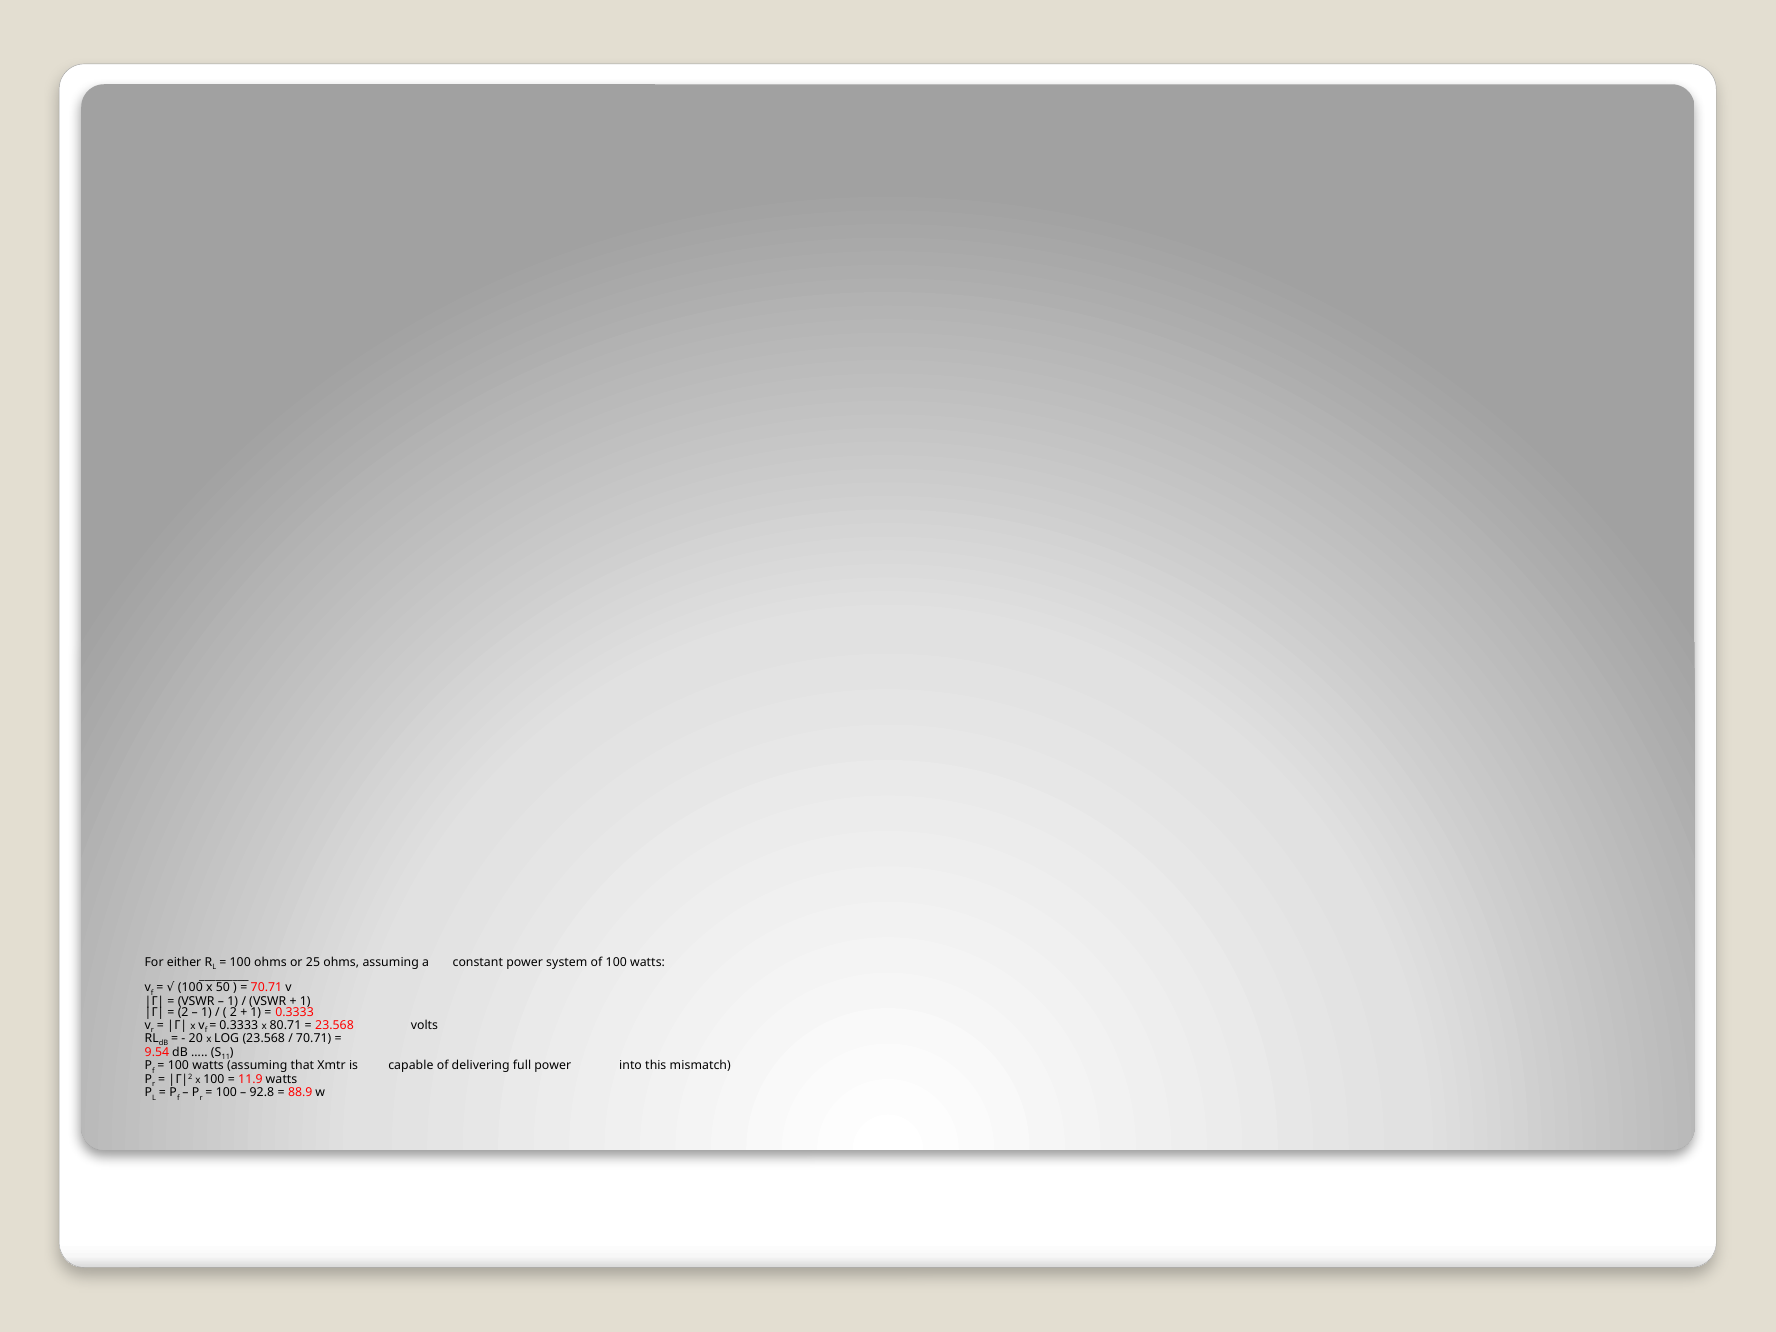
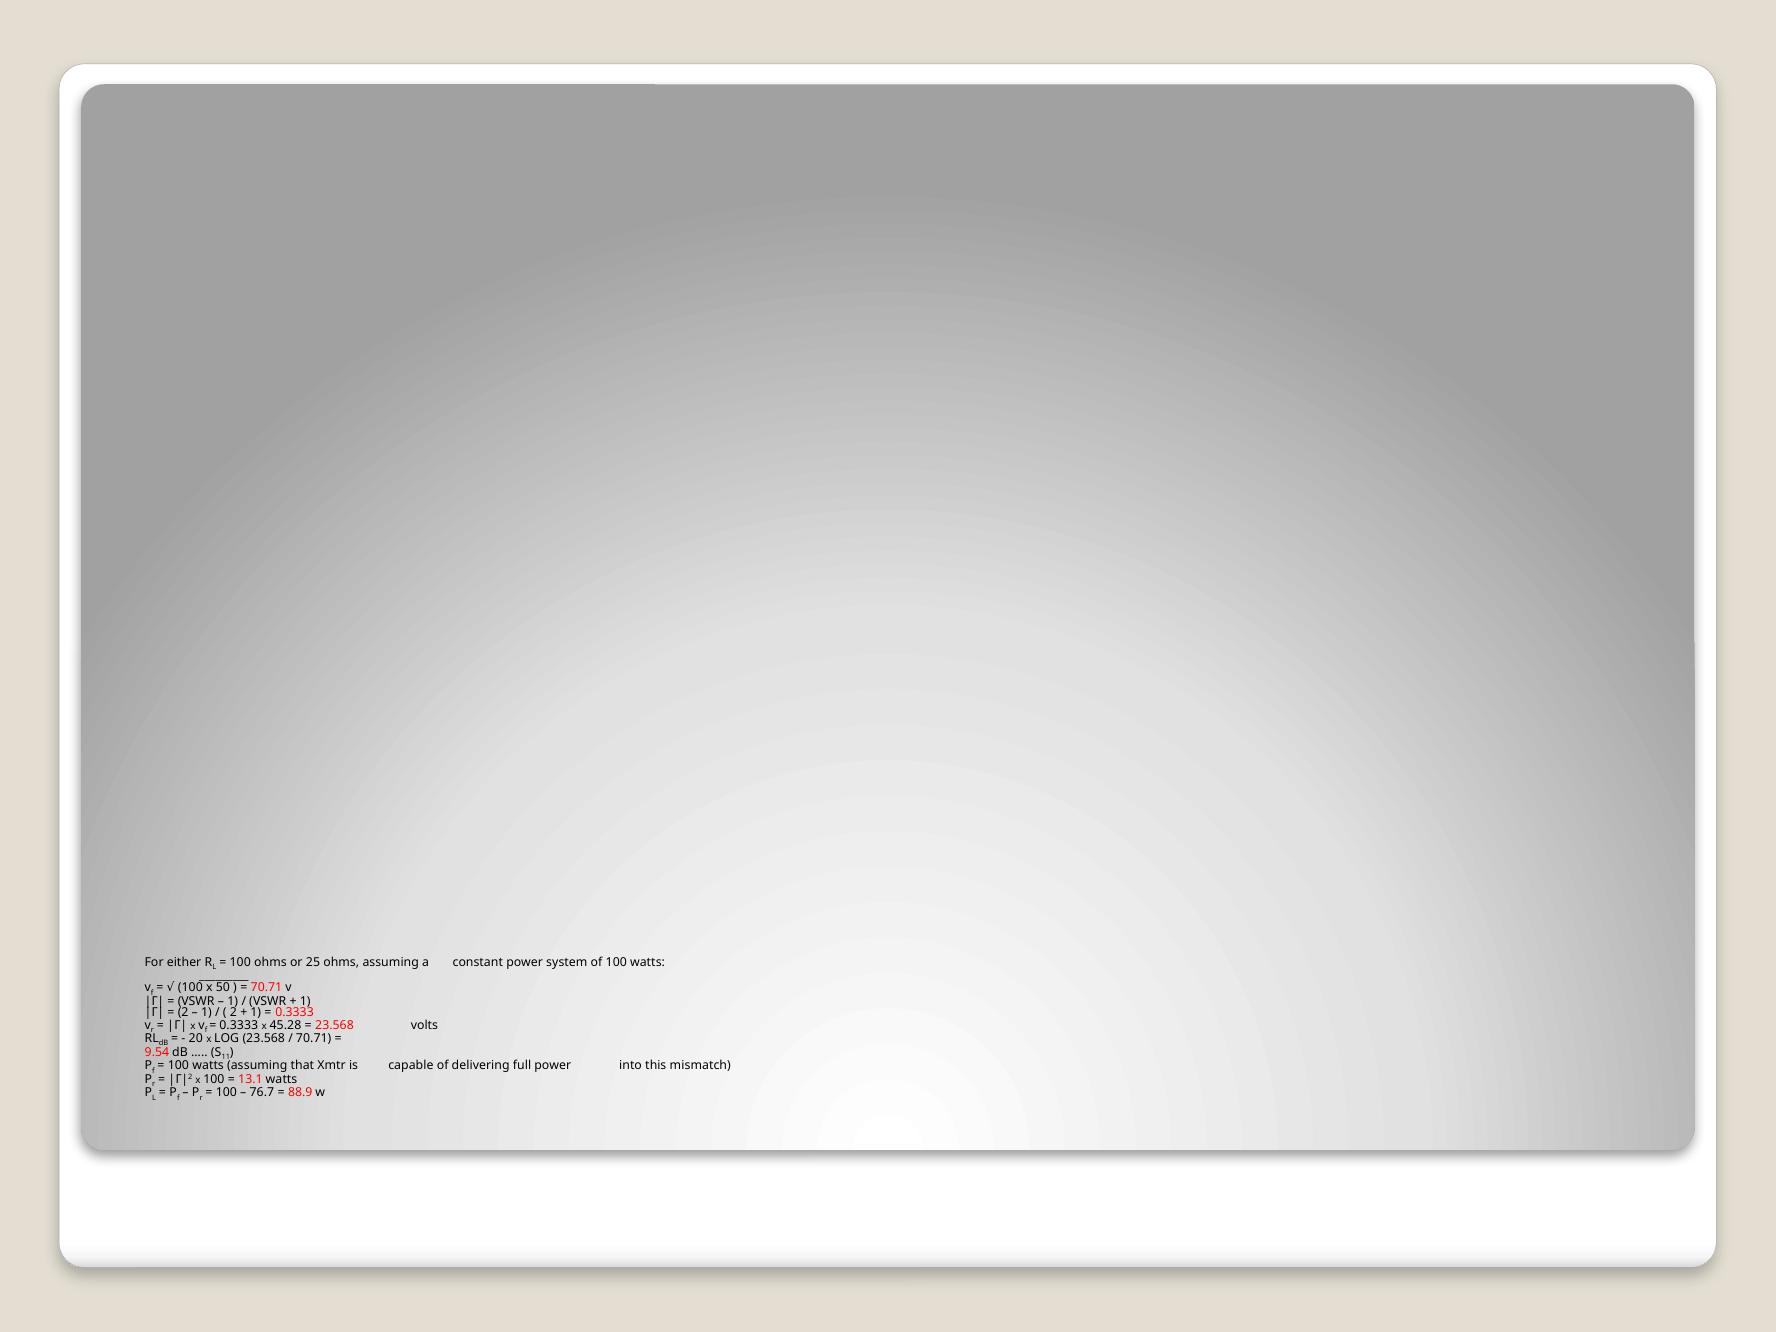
80.71: 80.71 -> 45.28 (285, 1025)
11.9: 11.9 -> 13.1 (250, 1079)
92.8: 92.8 -> 76.7 (262, 1093)
